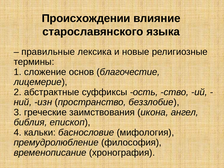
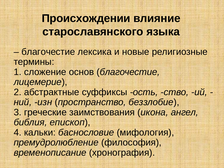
правильные: правильные -> благочестие (48, 52)
